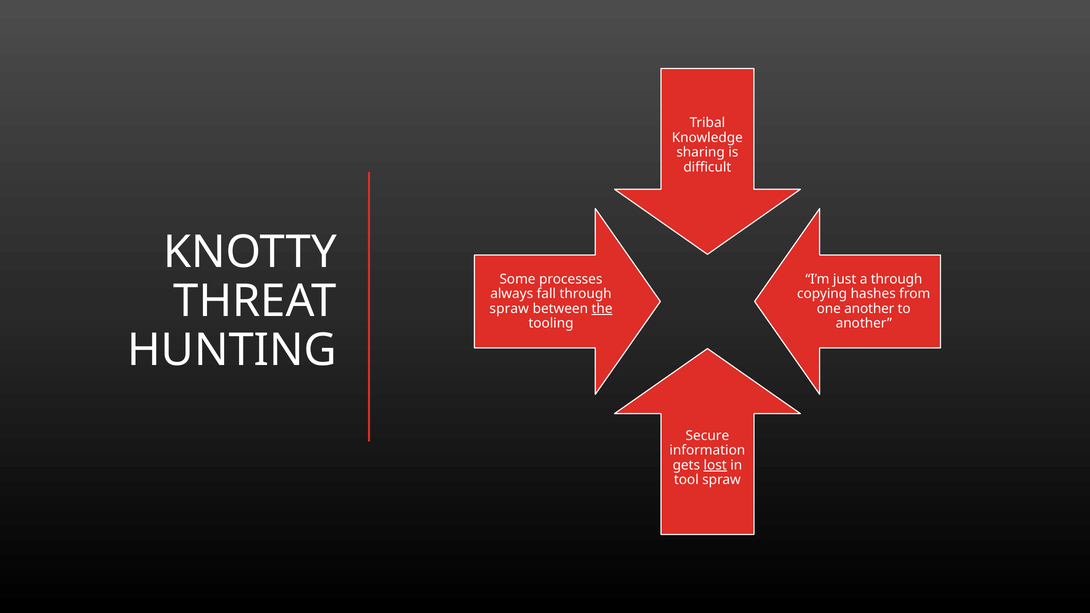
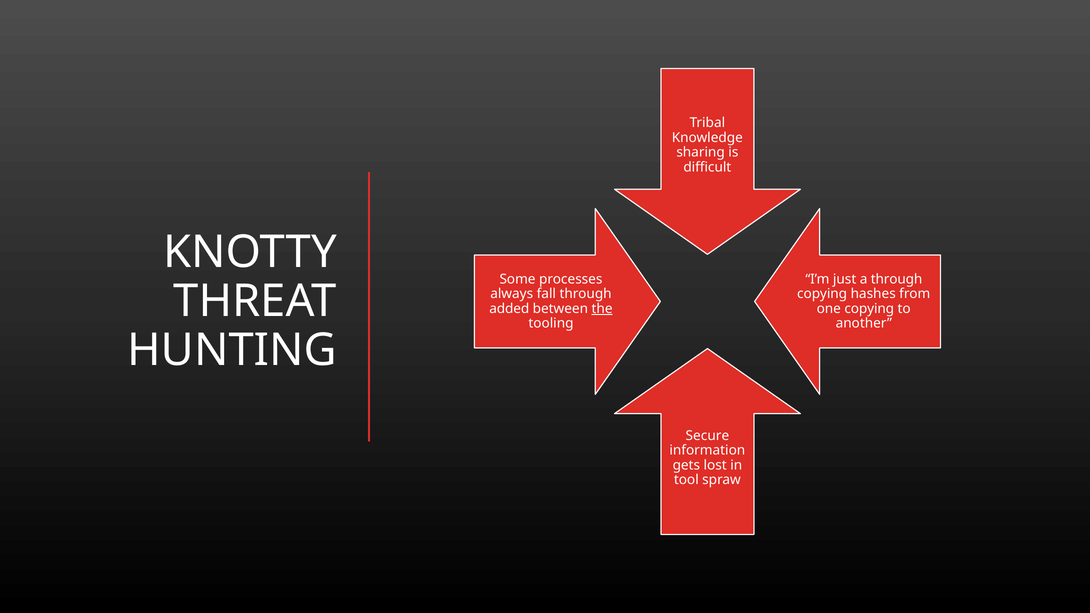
spraw: spraw -> added (509, 309)
one another: another -> copying (869, 309)
lost underline: present -> none (715, 465)
